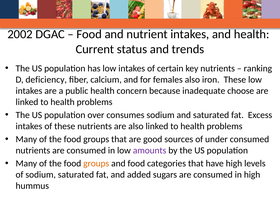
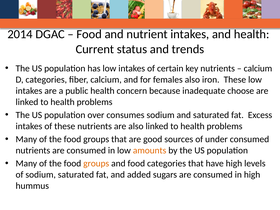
2002: 2002 -> 2014 (20, 34)
ranking: ranking -> calcium (258, 68)
D deficiency: deficiency -> categories (46, 80)
amounts colour: purple -> orange (150, 150)
